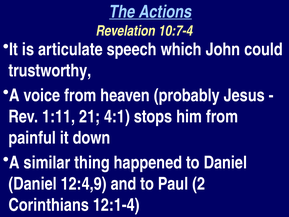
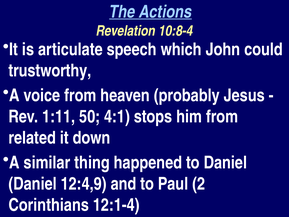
10:7-4: 10:7-4 -> 10:8-4 (176, 31)
21: 21 -> 50 (90, 116)
painful: painful -> related (32, 138)
